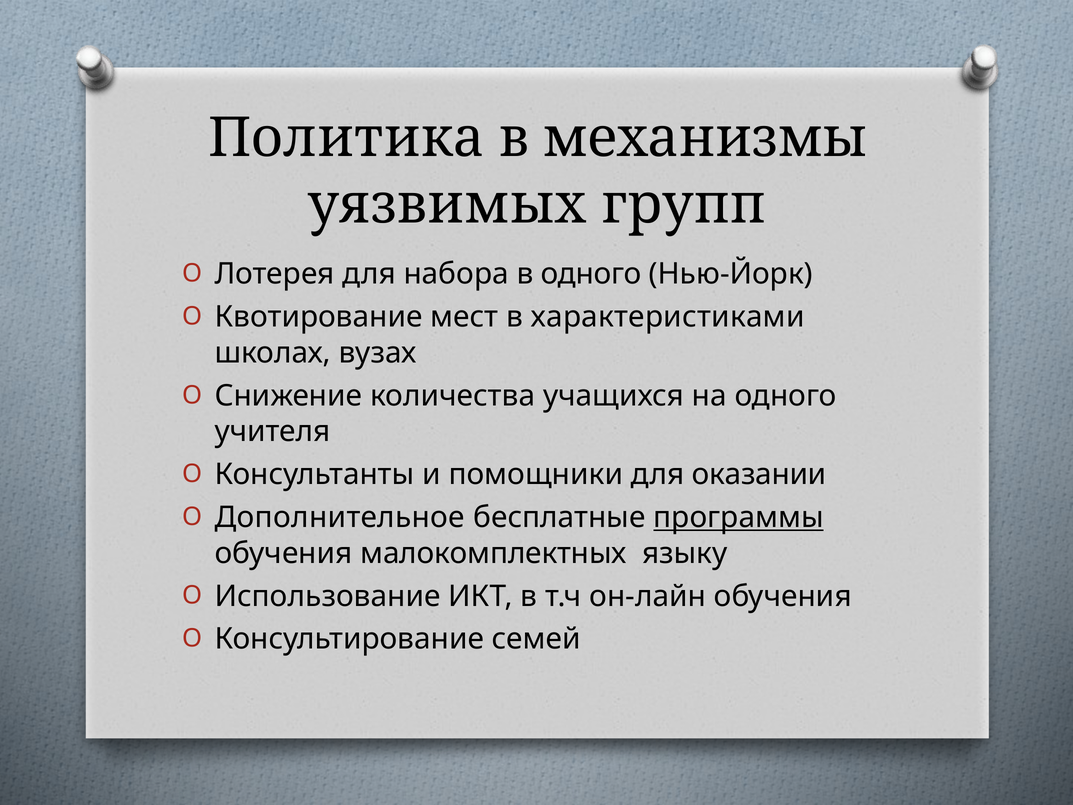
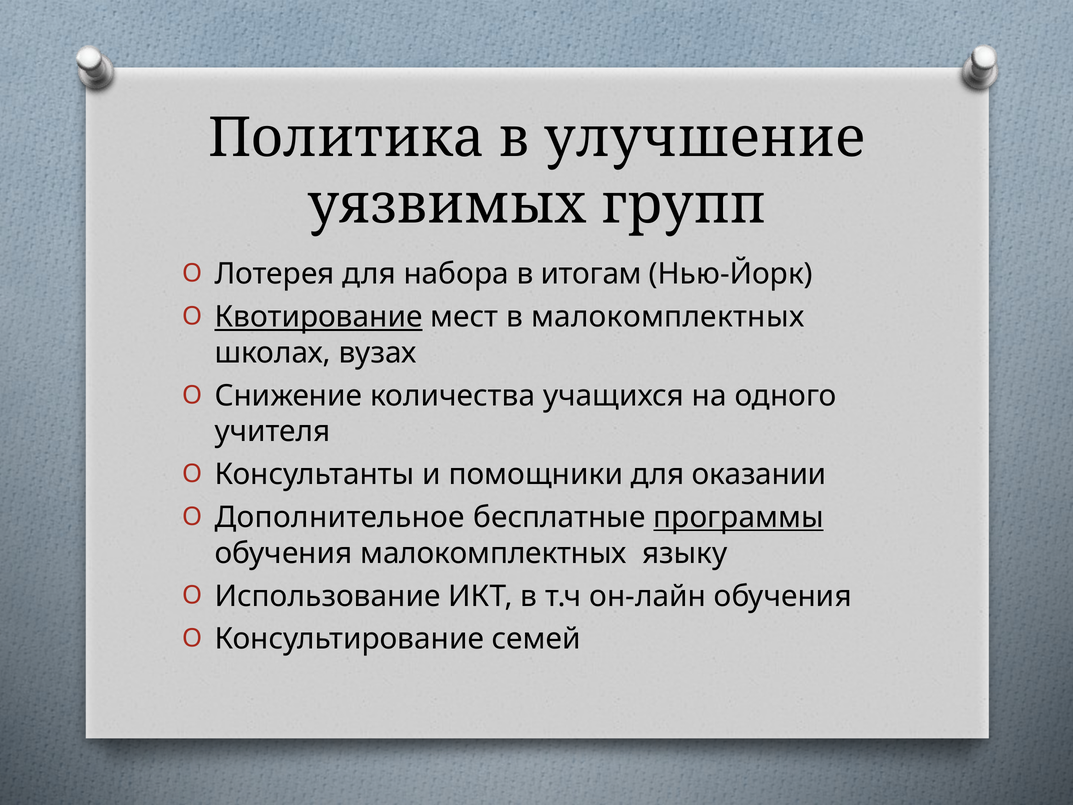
механизмы: механизмы -> улучшение (705, 138)
в одного: одного -> итогам (591, 274)
Квотирование underline: none -> present (319, 317)
в характеристиками: характеристиками -> малокомплектных (668, 317)
